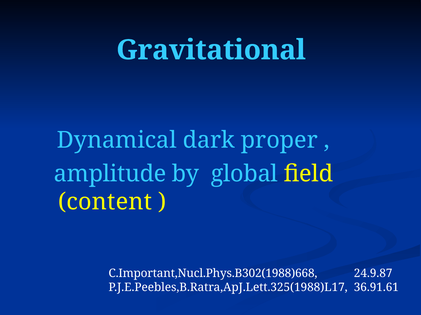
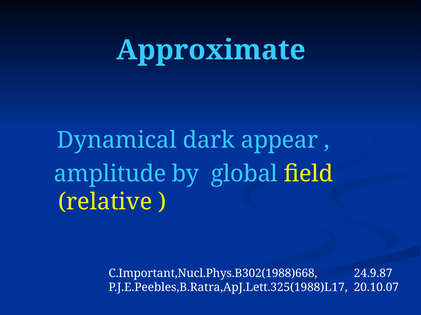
Gravitational: Gravitational -> Approximate (211, 50)
proper: proper -> appear (279, 141)
content: content -> relative (105, 202)
36.91.61: 36.91.61 -> 20.10.07 (376, 288)
